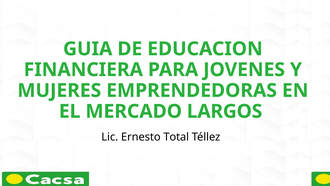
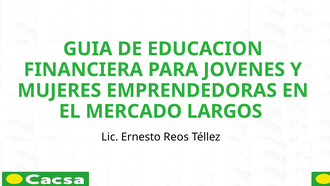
Total: Total -> Reos (176, 137)
